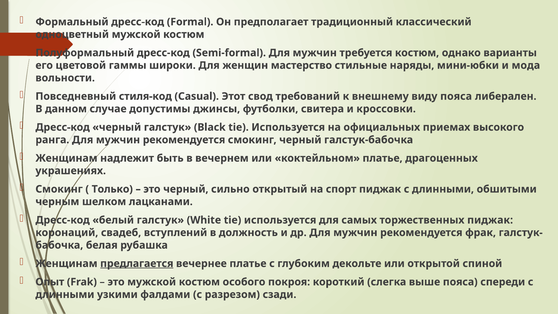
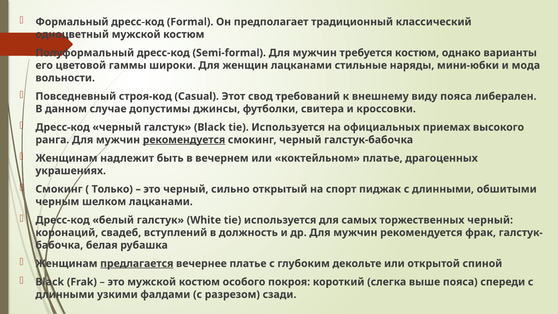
женщин мастерство: мастерство -> лацканами (301, 65)
стиля-код: стиля-код -> строя-код (145, 96)
рекомендуется underline: none -> present (184, 140)
торжественных пиджак: пиджак -> черный (490, 220)
Опыт: Опыт -> Black (50, 282)
